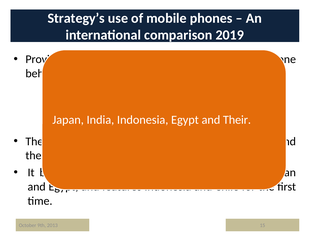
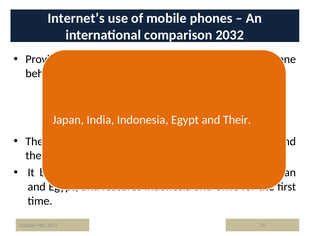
Strategy’s: Strategy’s -> Internet’s (76, 18)
2019: 2019 -> 2032 (230, 35)
